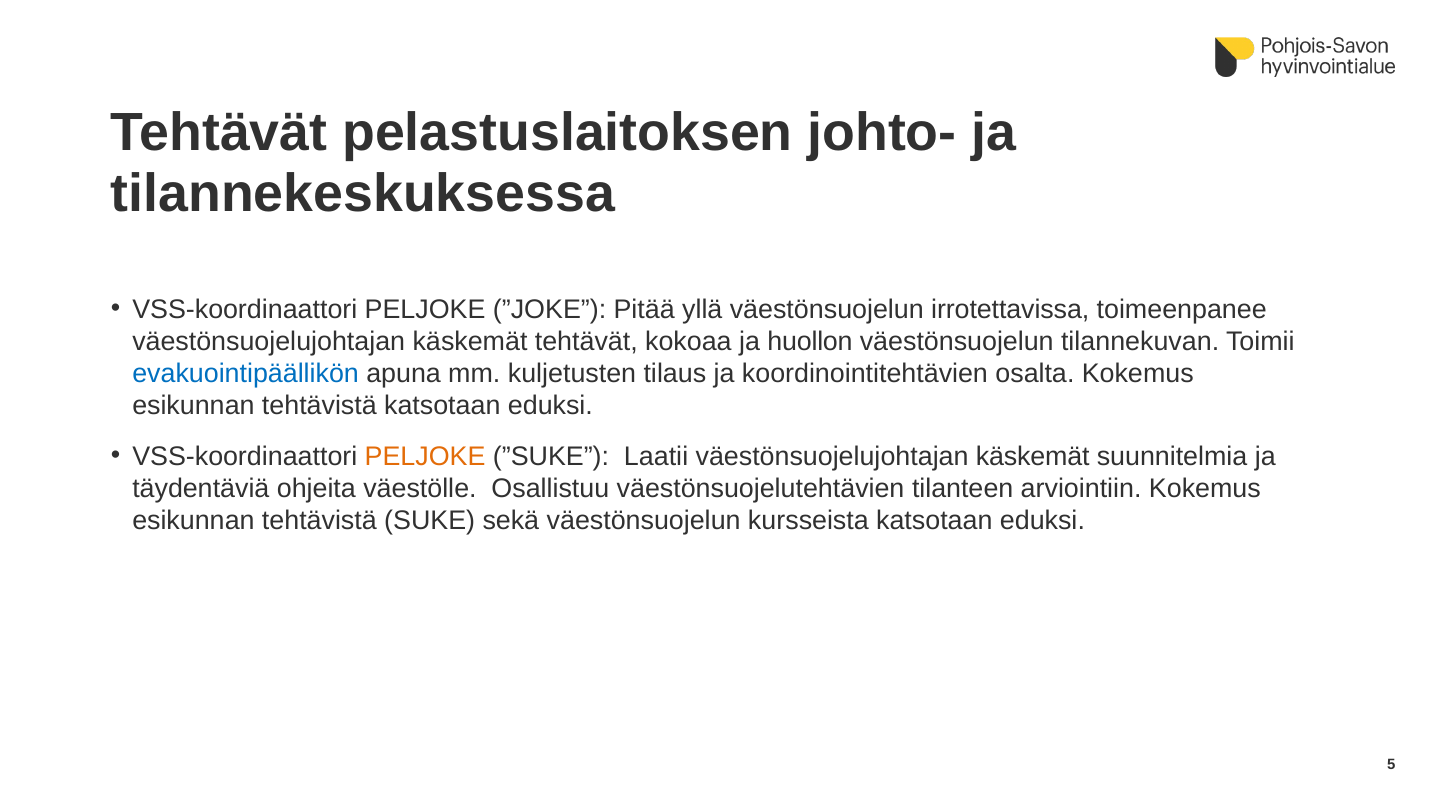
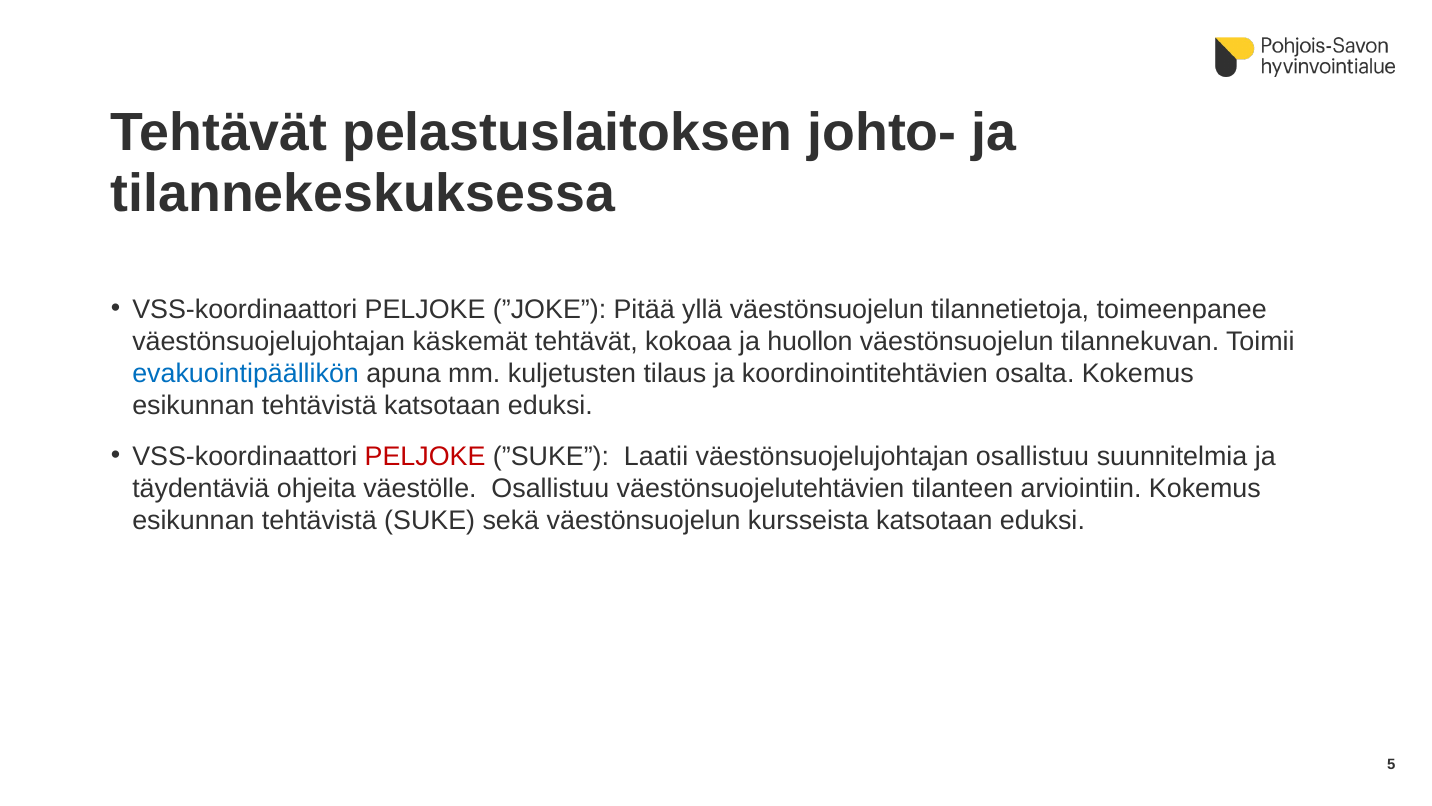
irrotettavissa: irrotettavissa -> tilannetietoja (1010, 309)
PELJOKE colour: orange -> red (425, 456)
Laatii väestönsuojelujohtajan käskemät: käskemät -> osallistuu (1033, 456)
